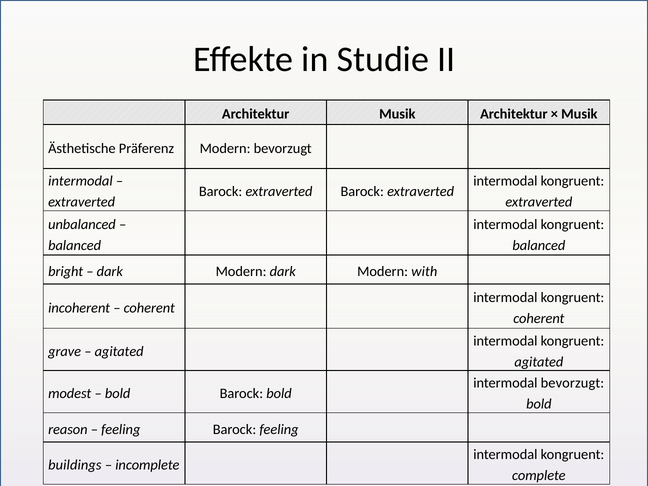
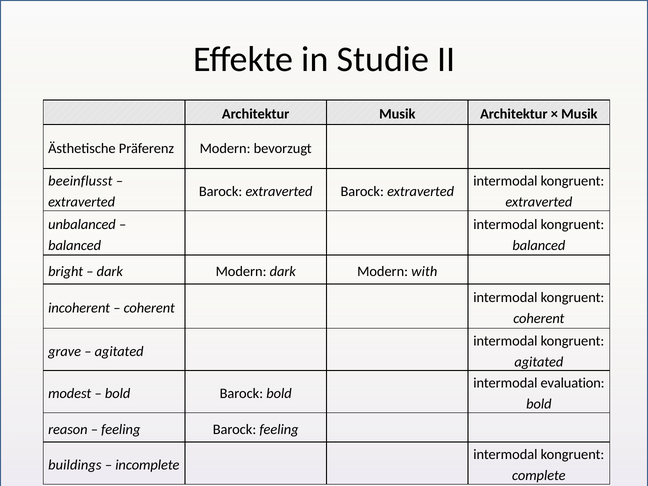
intermodal: intermodal -> beeinflusst (80, 181)
intermodal bevorzugt: bevorzugt -> evaluation (573, 383)
